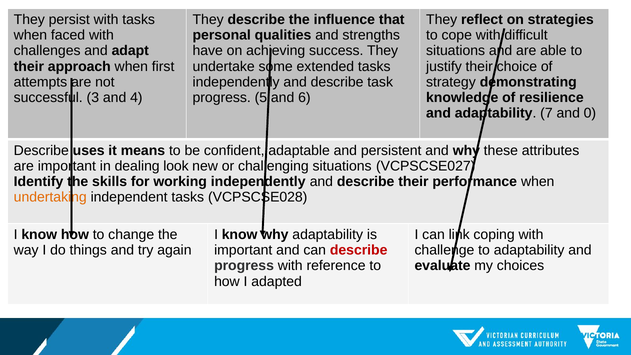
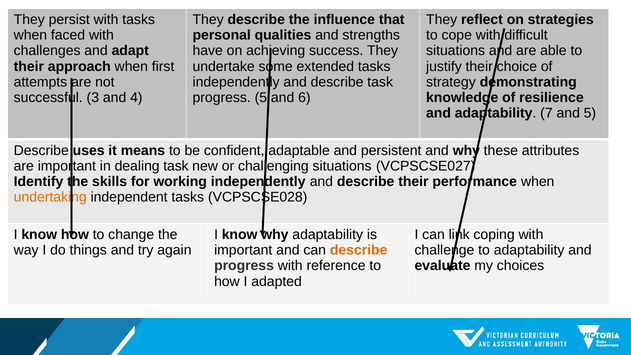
and 0: 0 -> 5 (590, 113)
dealing look: look -> task (176, 166)
describe colour: red -> orange (359, 250)
